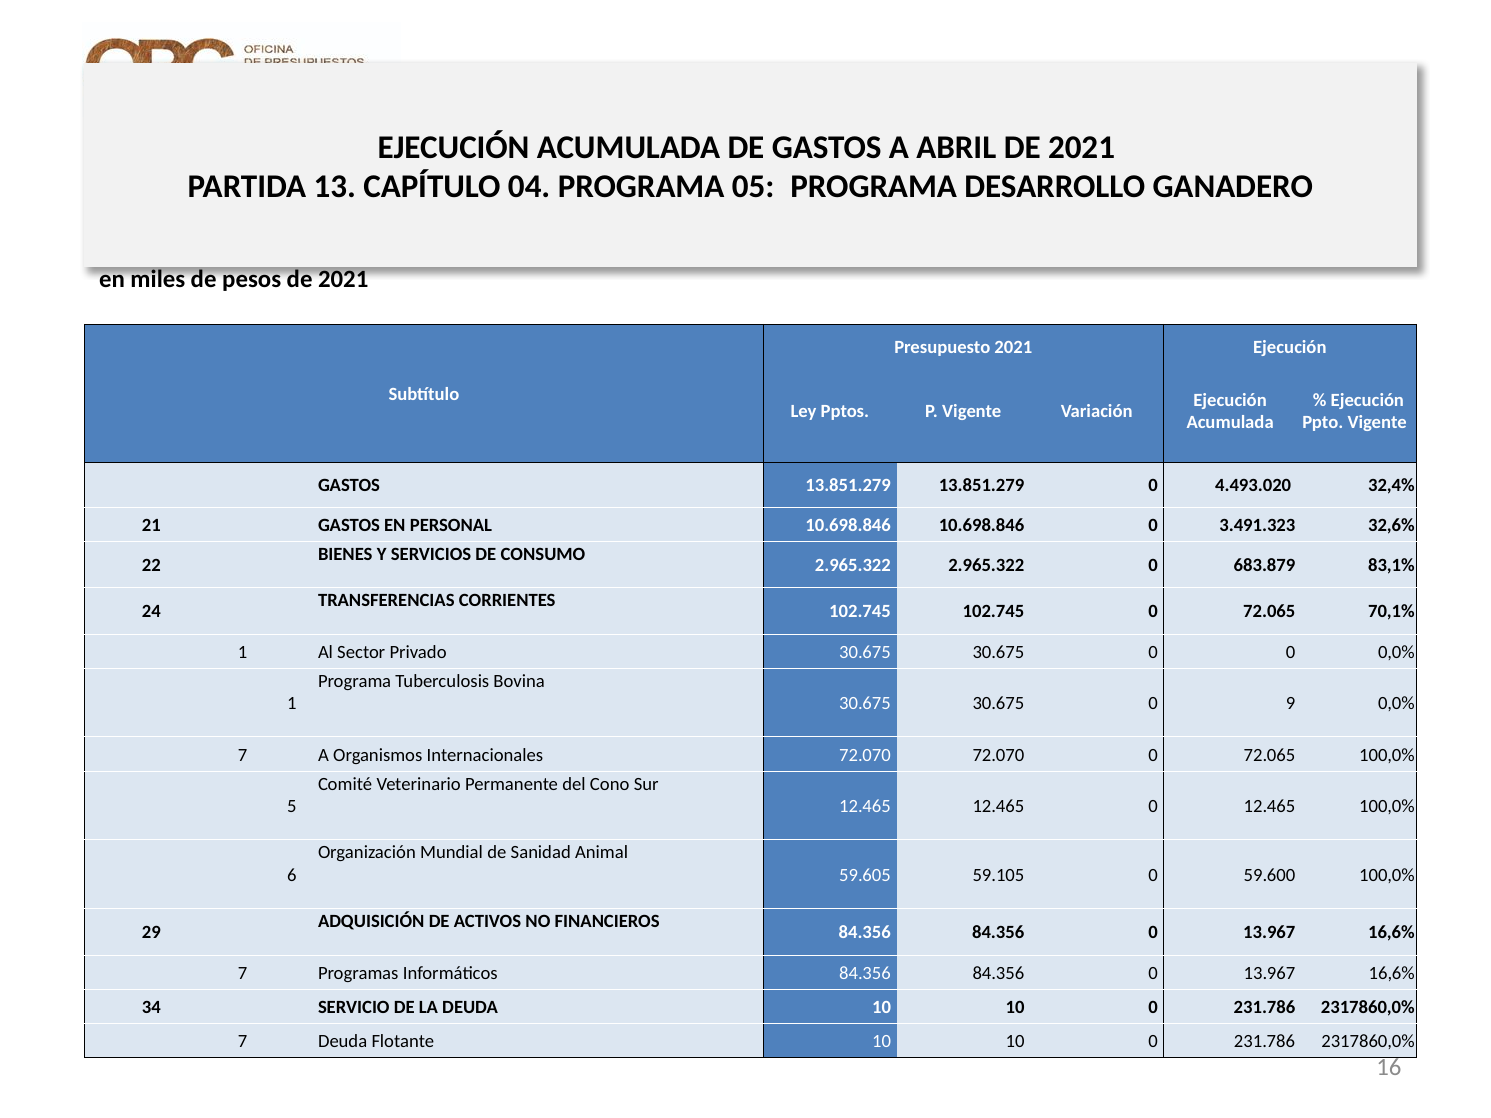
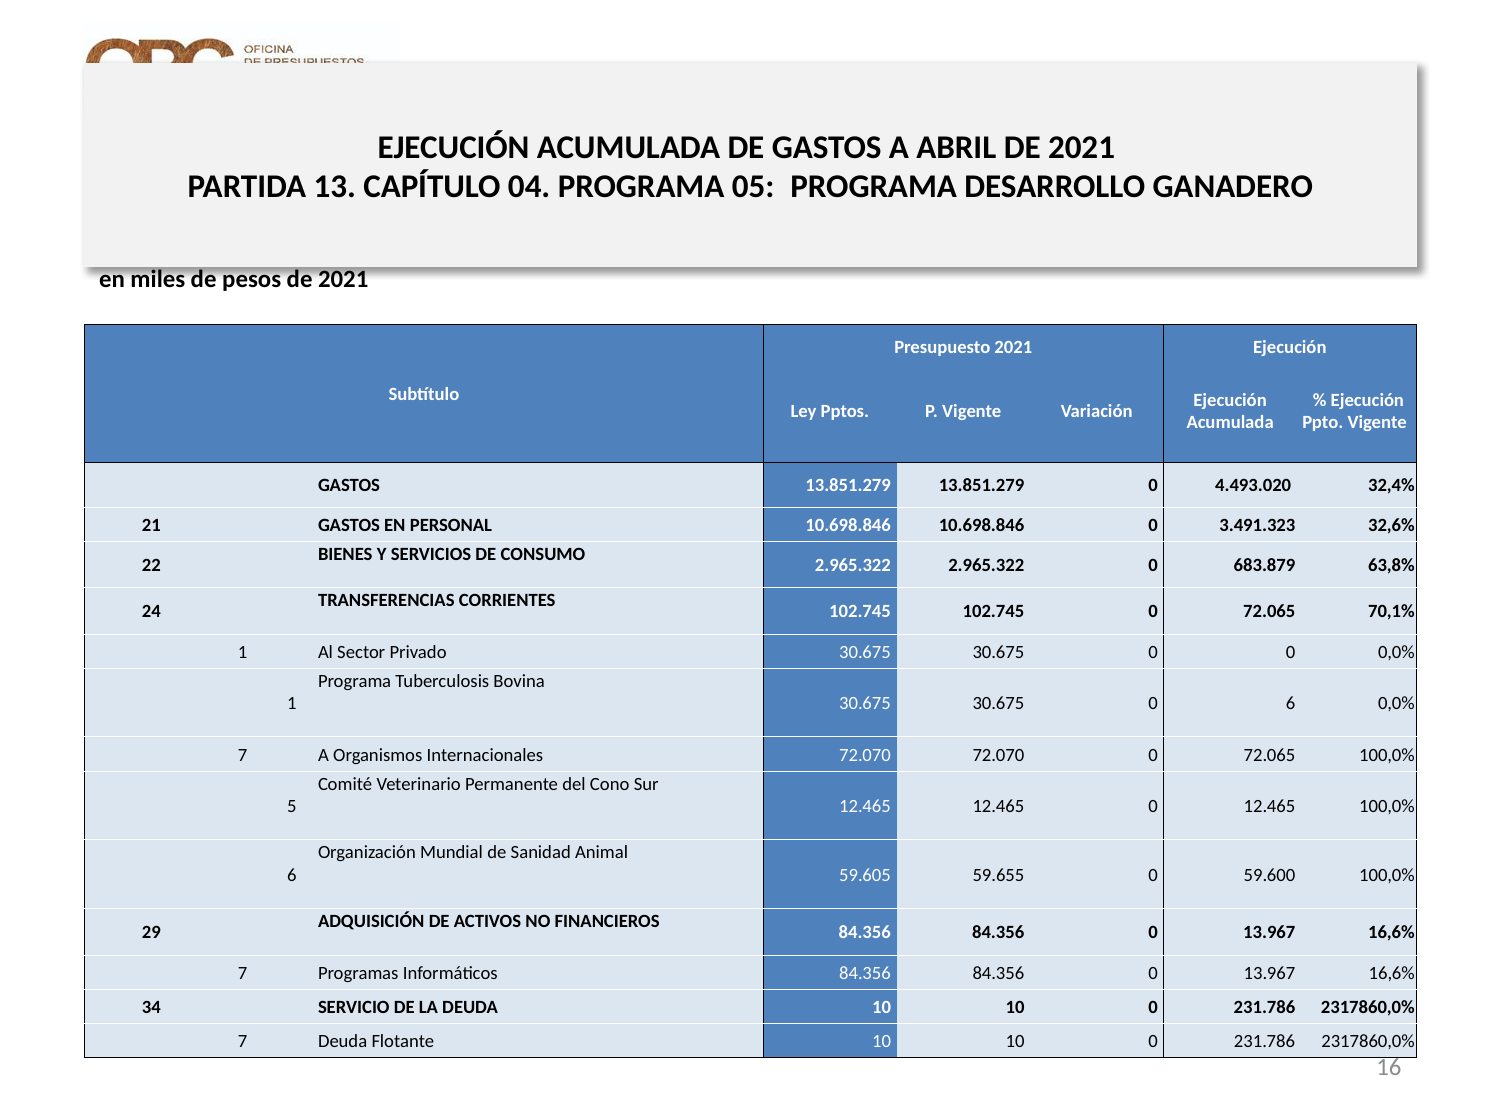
83,1%: 83,1% -> 63,8% (1391, 565)
0 9: 9 -> 6 (1291, 704)
59.105: 59.105 -> 59.655 (998, 875)
